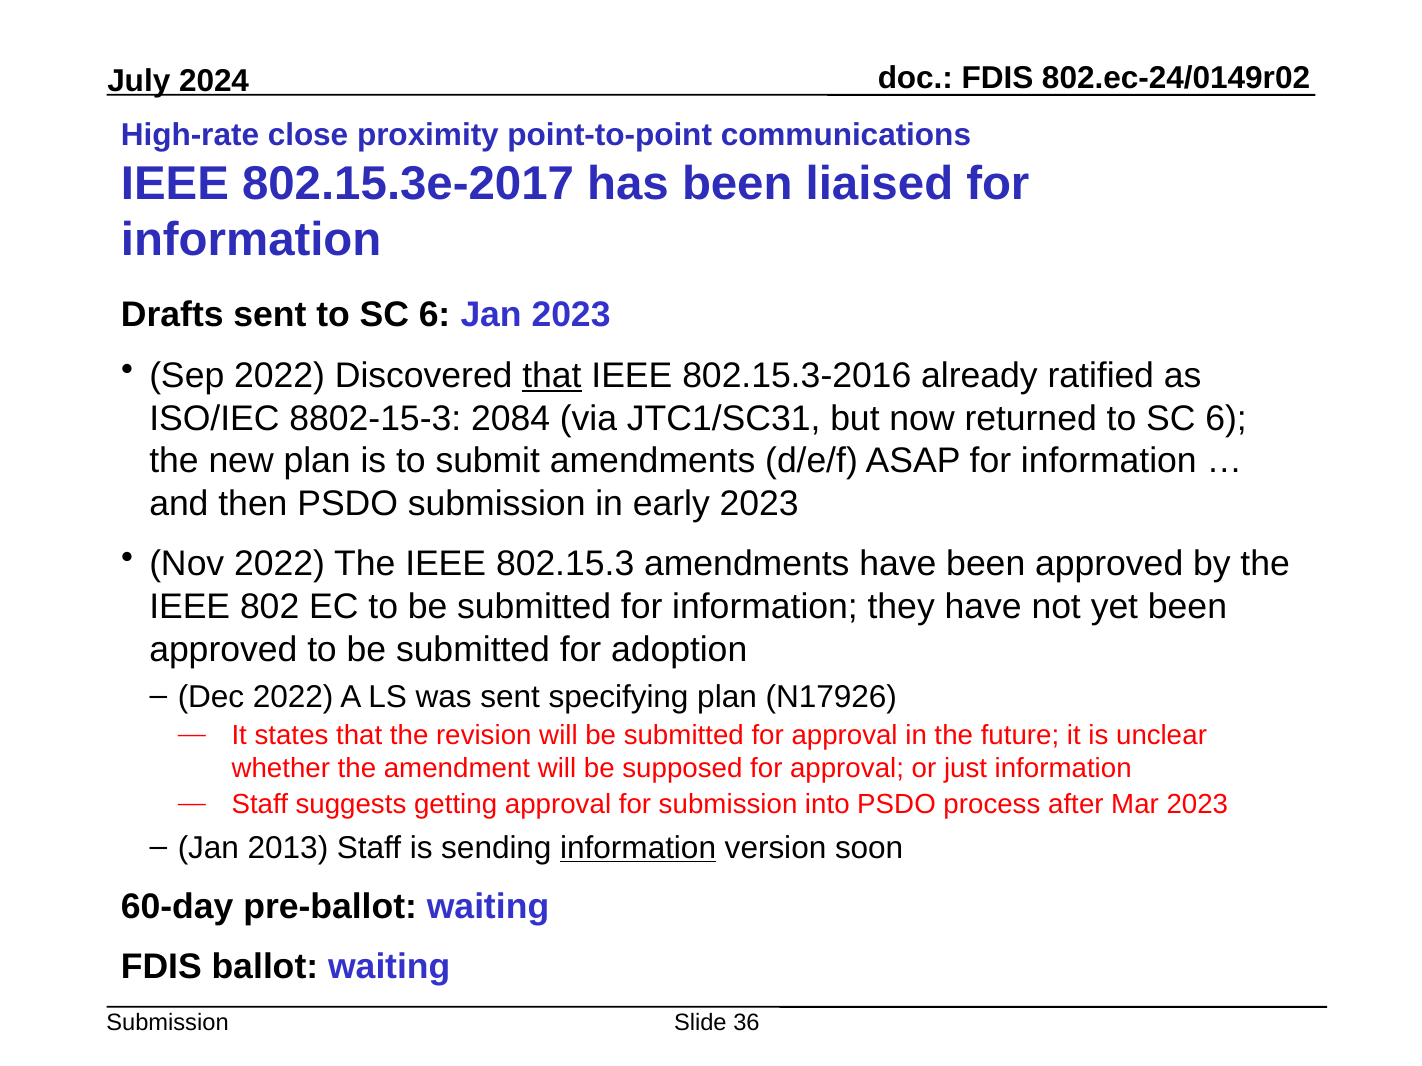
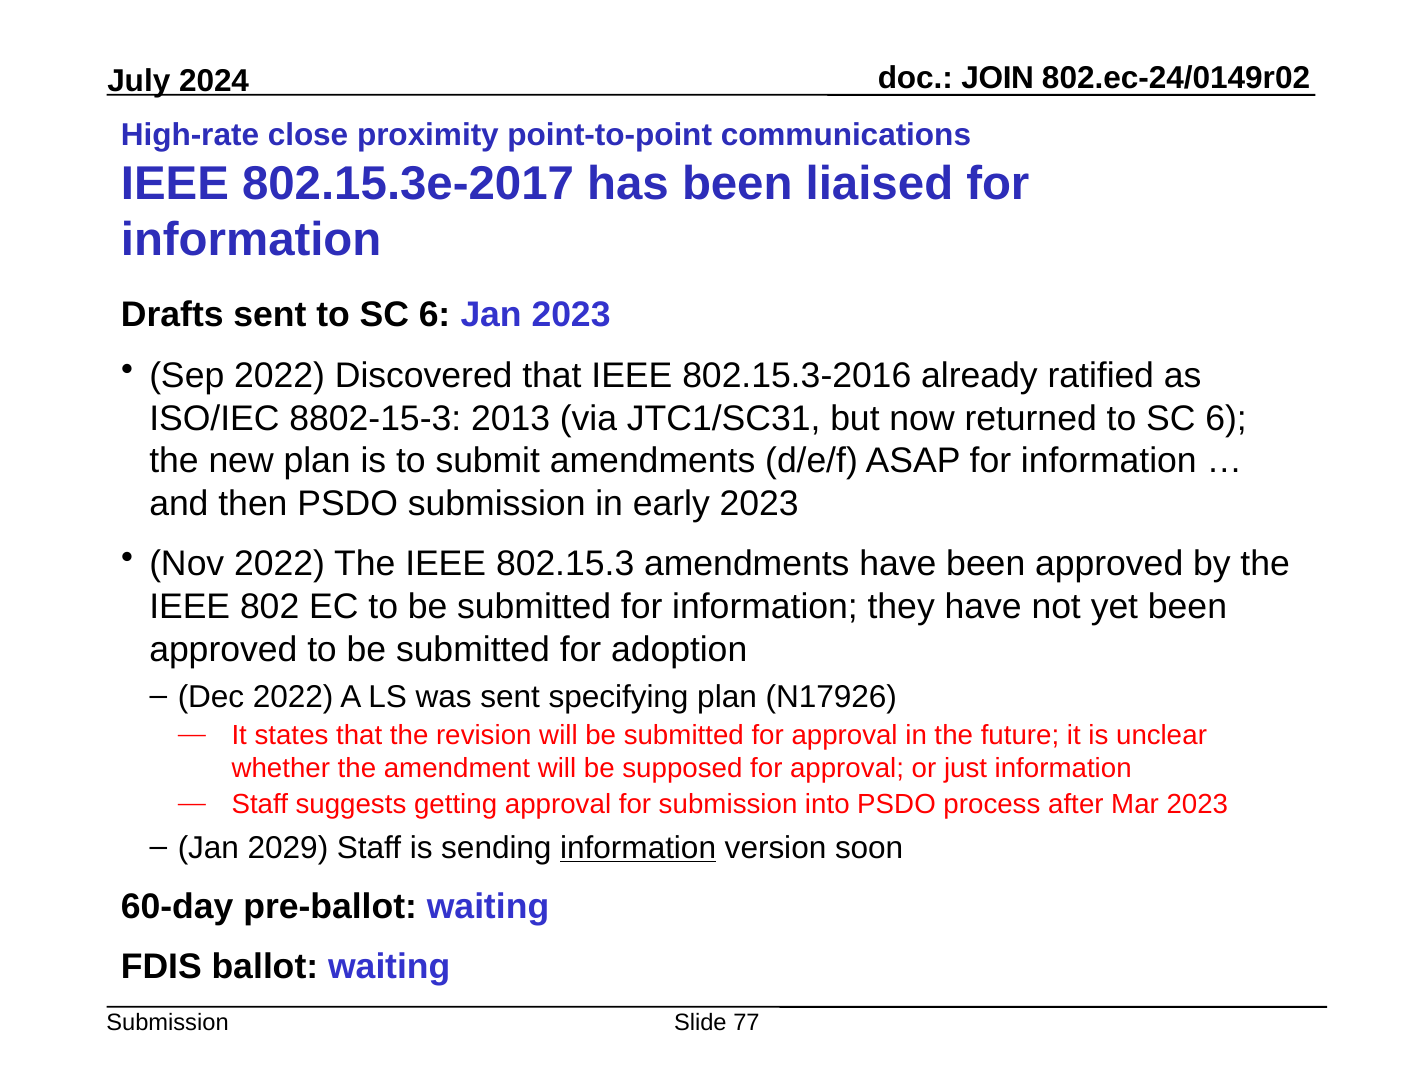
FDIS: FDIS -> JOIN (998, 78)
that underline: present -> none (552, 376)
2084: 2084 -> 2013 (511, 419)
2013: 2013 -> 2029 (288, 848)
36: 36 -> 77 (747, 1023)
